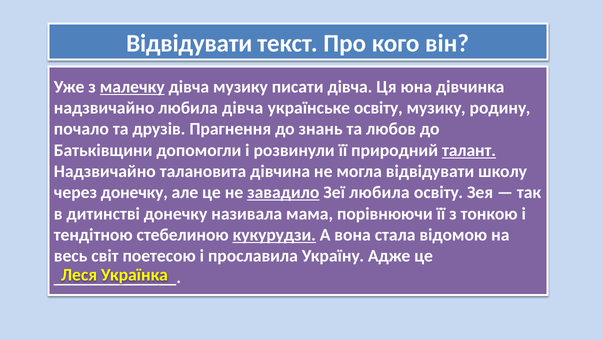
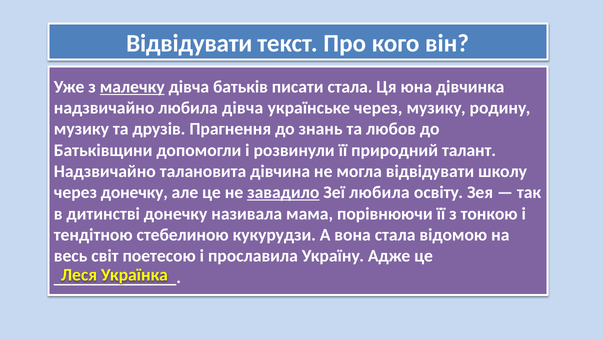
дівча музику: музику -> батьків (240, 87)
писати дівча: дівча -> стала (350, 87)
українське освіту: освіту -> через (378, 108)
почало: почало -> музику (81, 129)
талант underline: present -> none (469, 150)
кукурудзи underline: present -> none (274, 235)
